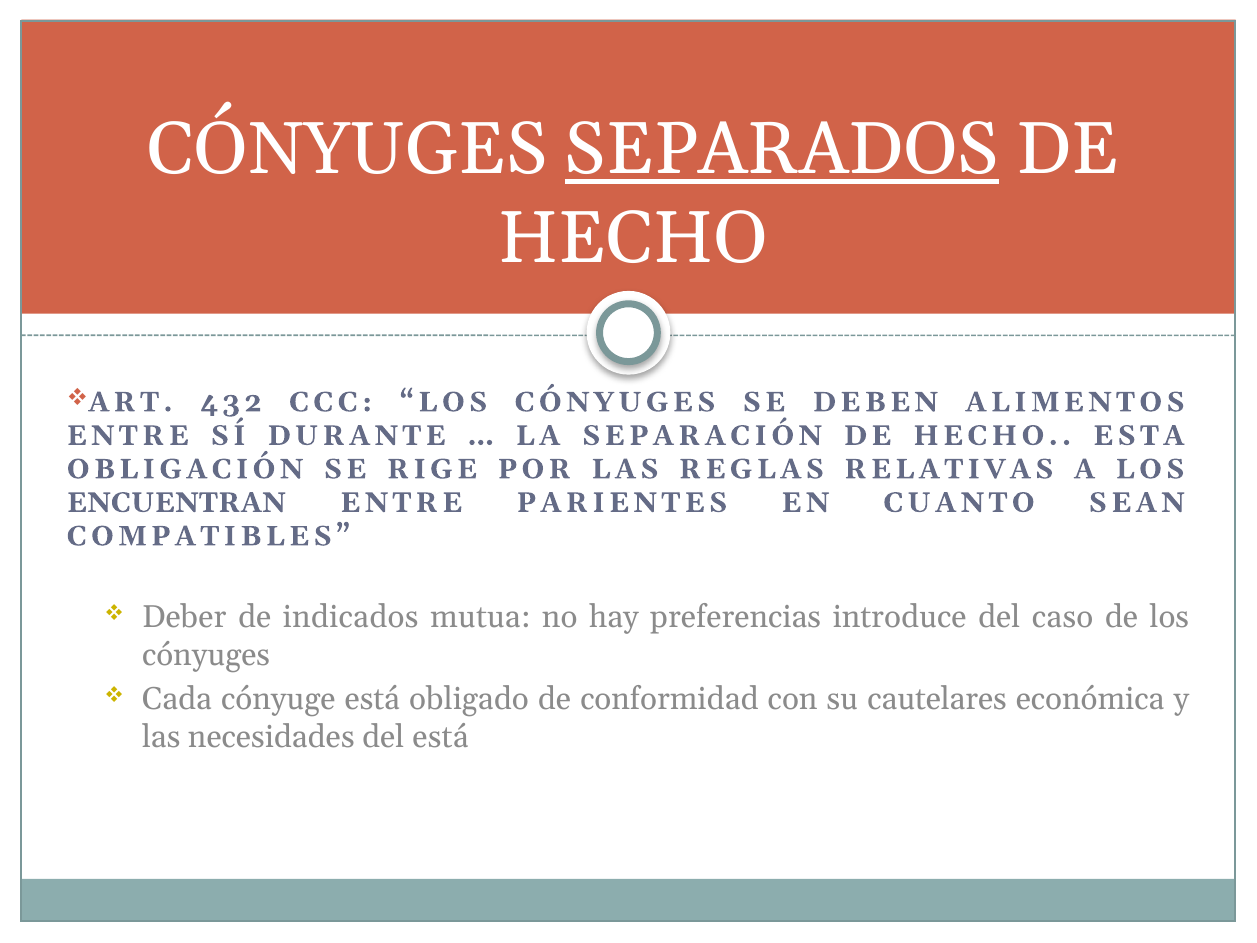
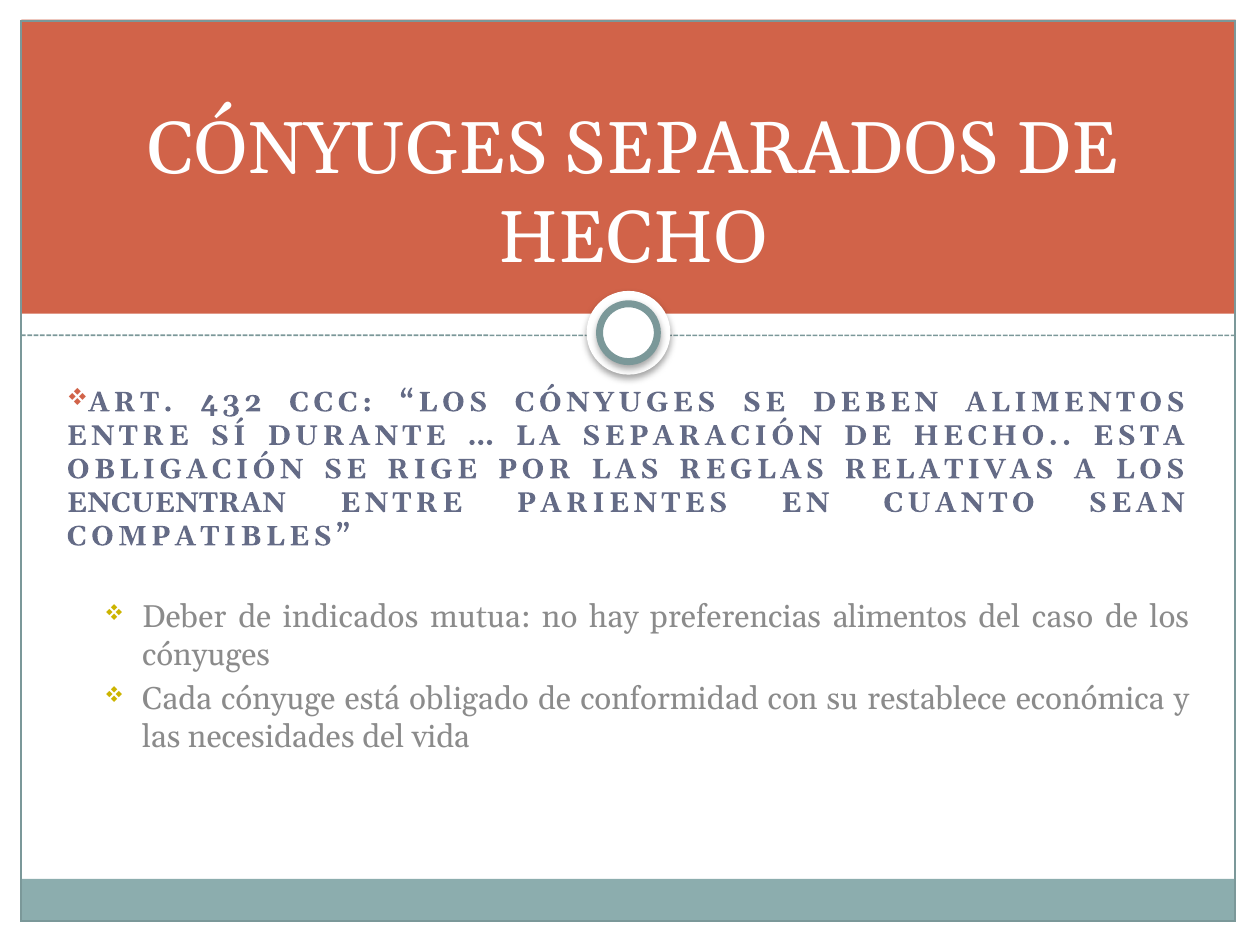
SEPARADOS underline: present -> none (782, 150)
preferencias introduce: introduce -> alimentos (900, 617)
cautelares: cautelares -> restablece (937, 699)
del está: está -> vida (441, 737)
